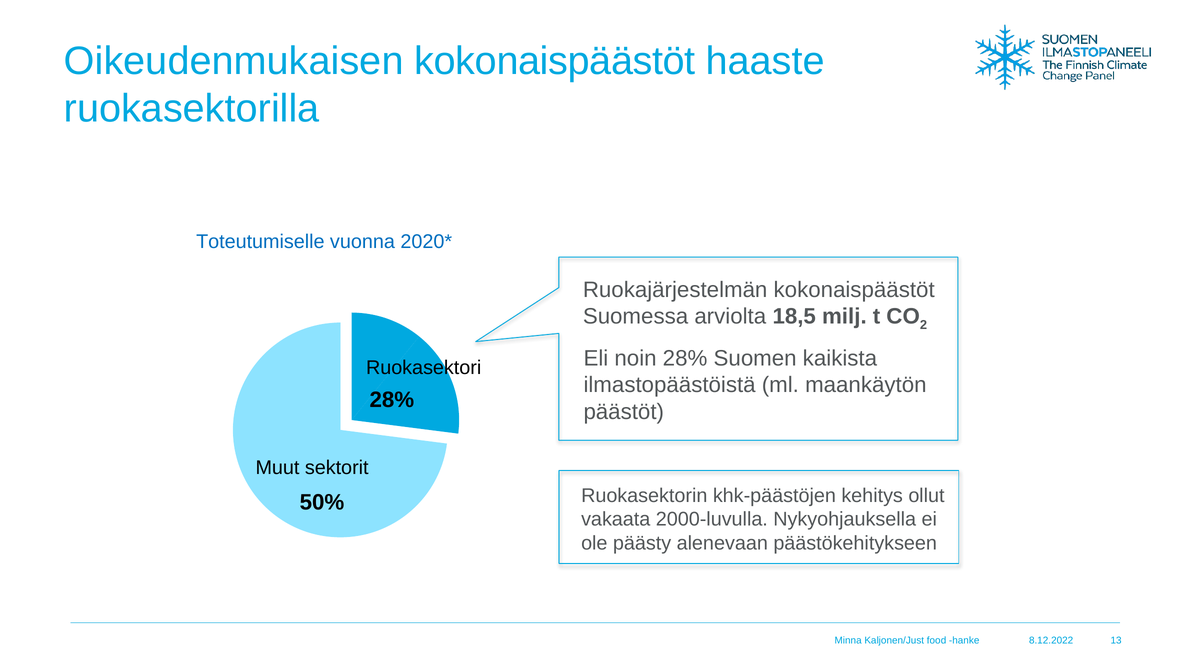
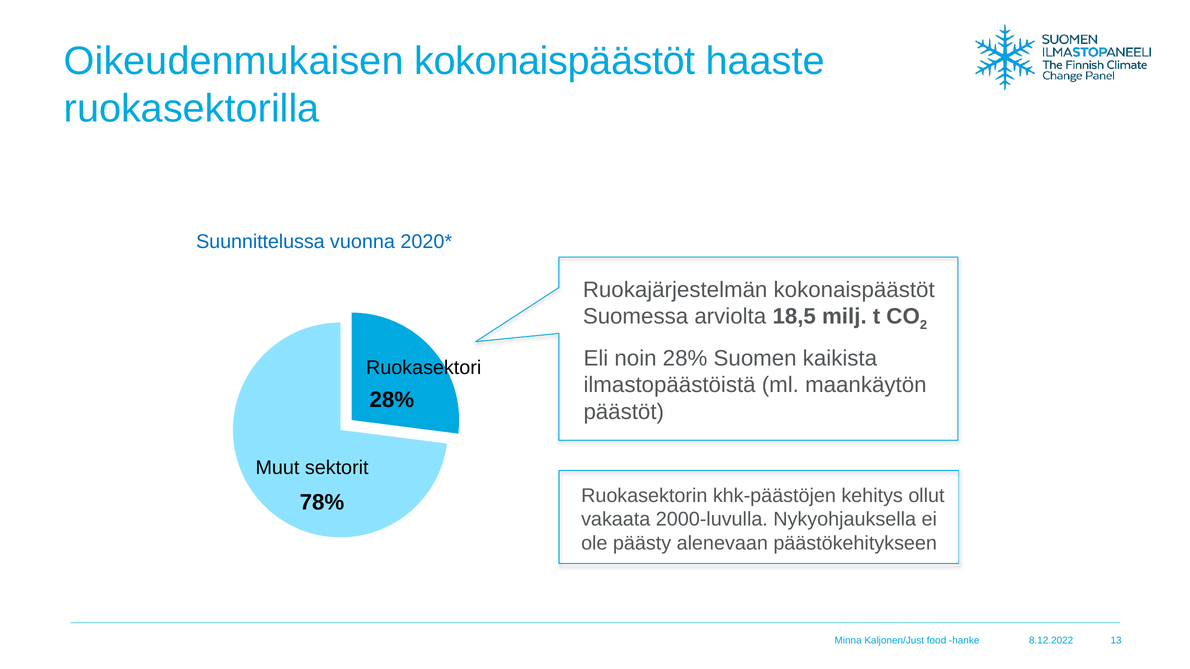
Toteutumiselle: Toteutumiselle -> Suunnittelussa (260, 242)
50%: 50% -> 78% (322, 503)
